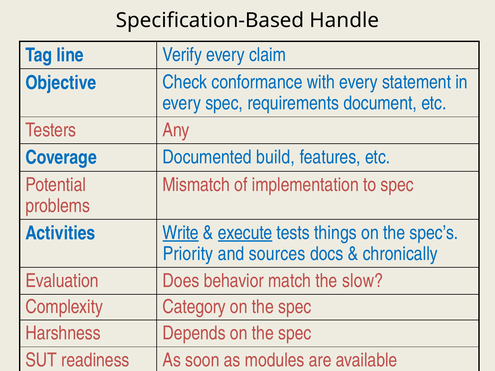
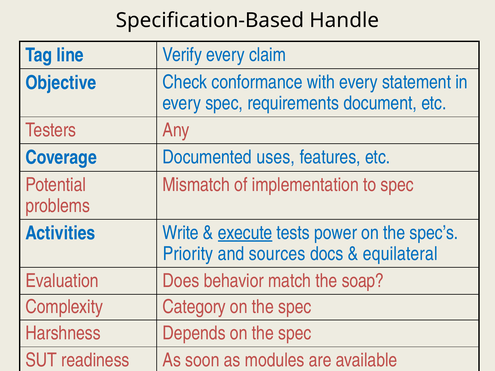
build: build -> uses (276, 157)
Write underline: present -> none (181, 233)
things: things -> power (335, 233)
chronically: chronically -> equilateral (400, 254)
slow: slow -> soap (363, 281)
